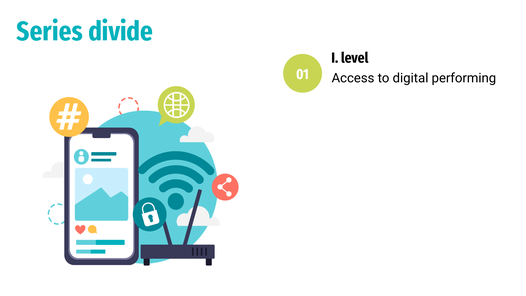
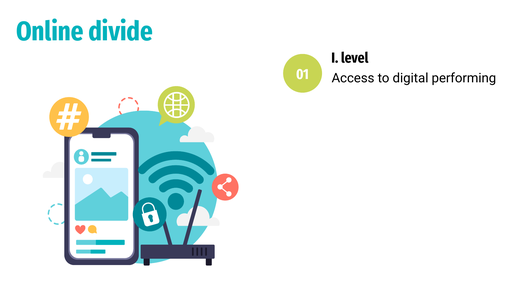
Series: Series -> Online (50, 32)
